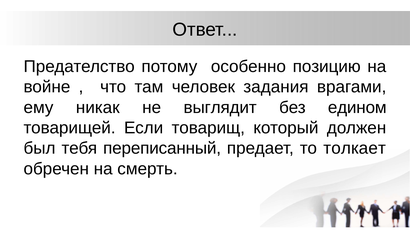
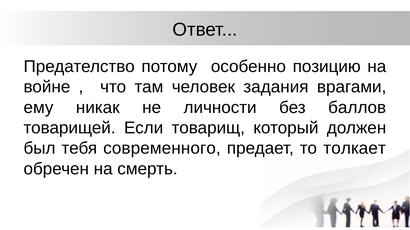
выглядит: выглядит -> личности (220, 108)
едином: едином -> баллов (357, 108)
переписанный: переписанный -> современного (162, 149)
